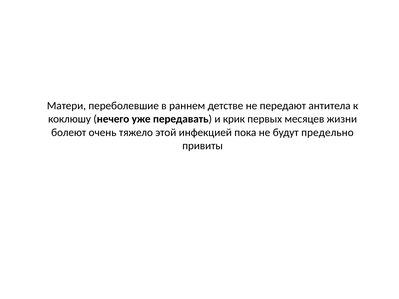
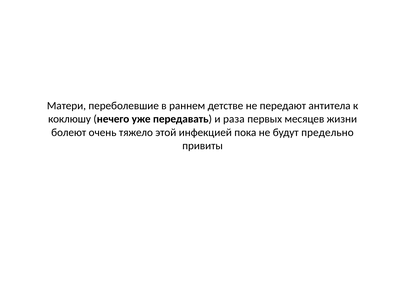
крик: крик -> раза (234, 119)
